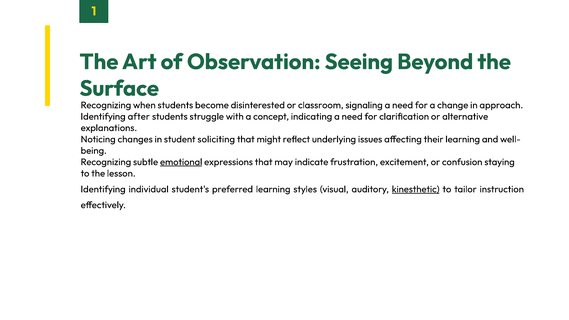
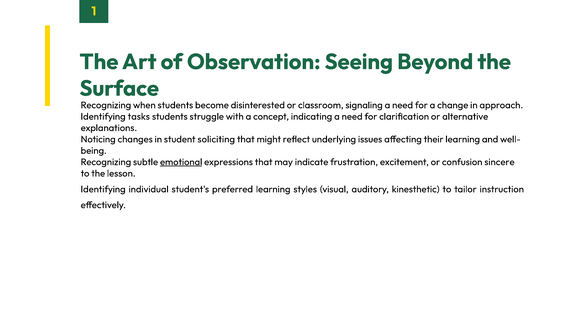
after: after -> tasks (139, 117)
staying: staying -> sincere (499, 162)
kinesthetic underline: present -> none (416, 189)
